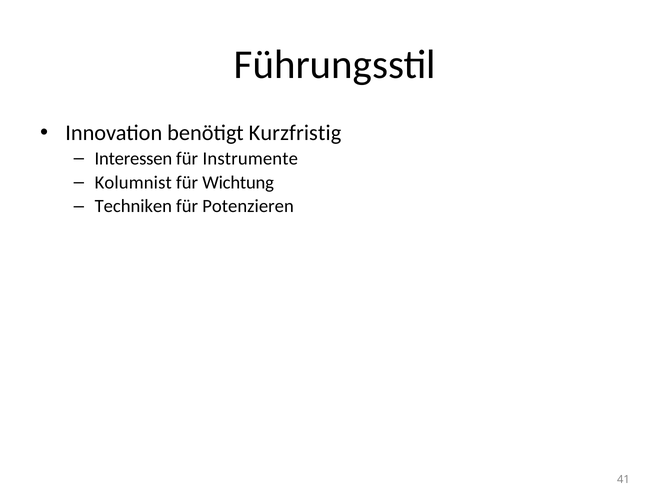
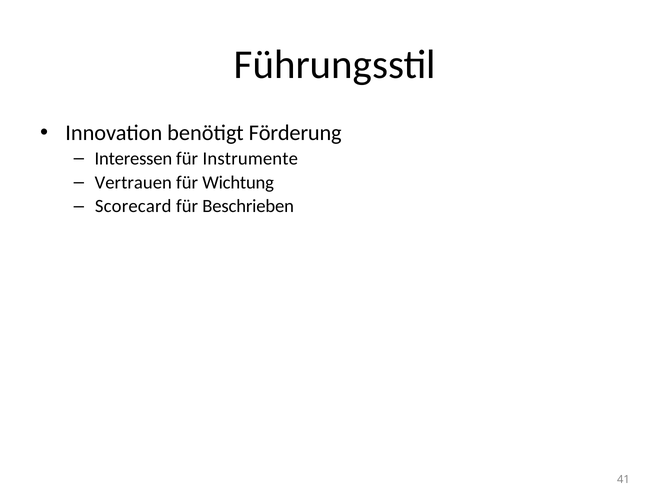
Kurzfristig: Kurzfristig -> Förderung (295, 133)
Kolumnist: Kolumnist -> Vertrauen (133, 182)
Techniken: Techniken -> Scorecard (133, 206)
Potenzieren: Potenzieren -> Beschrieben (248, 206)
